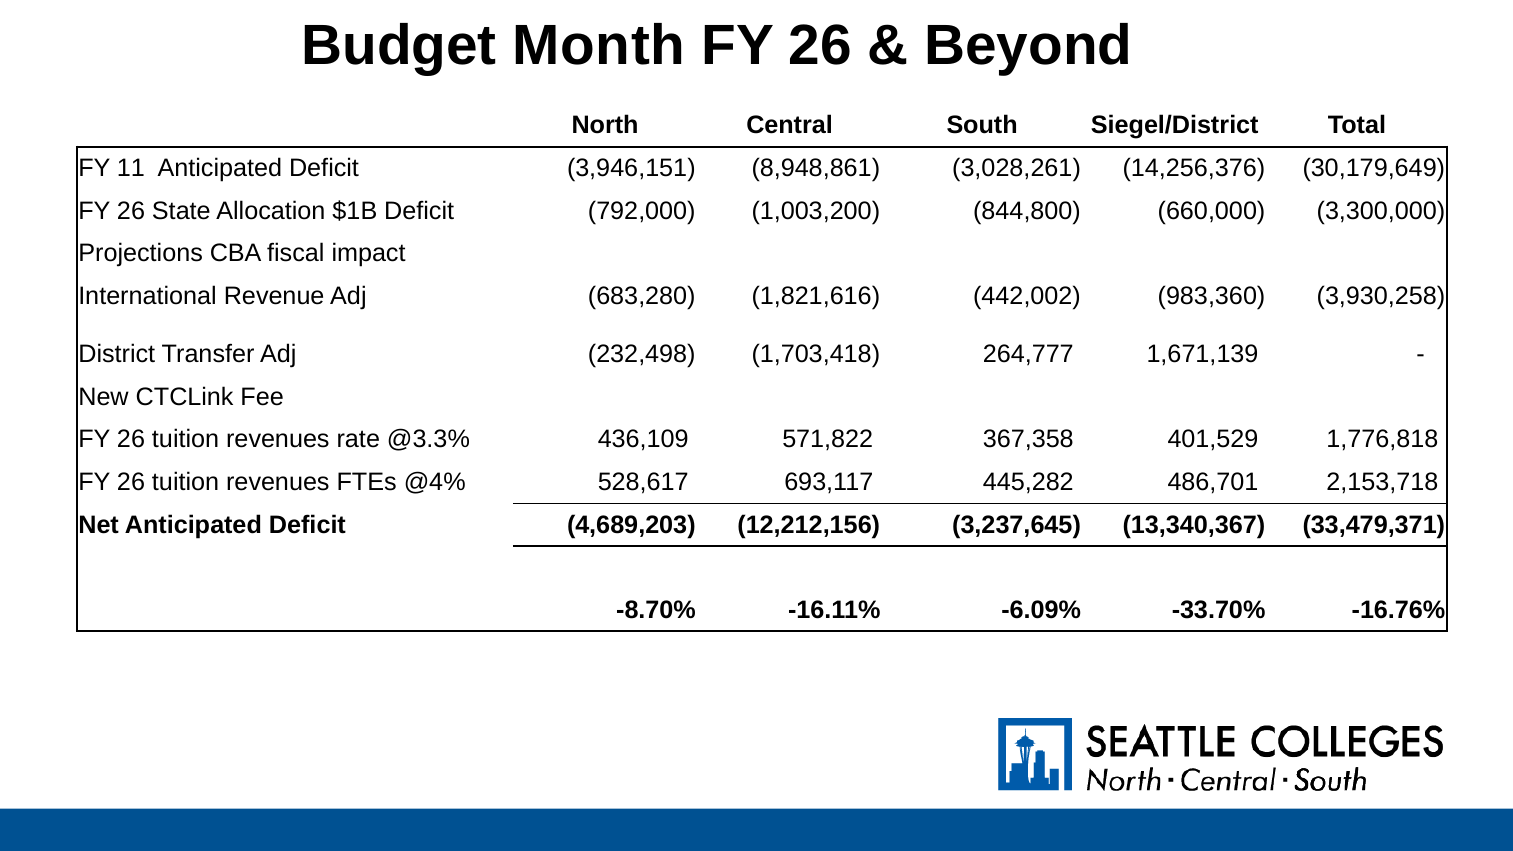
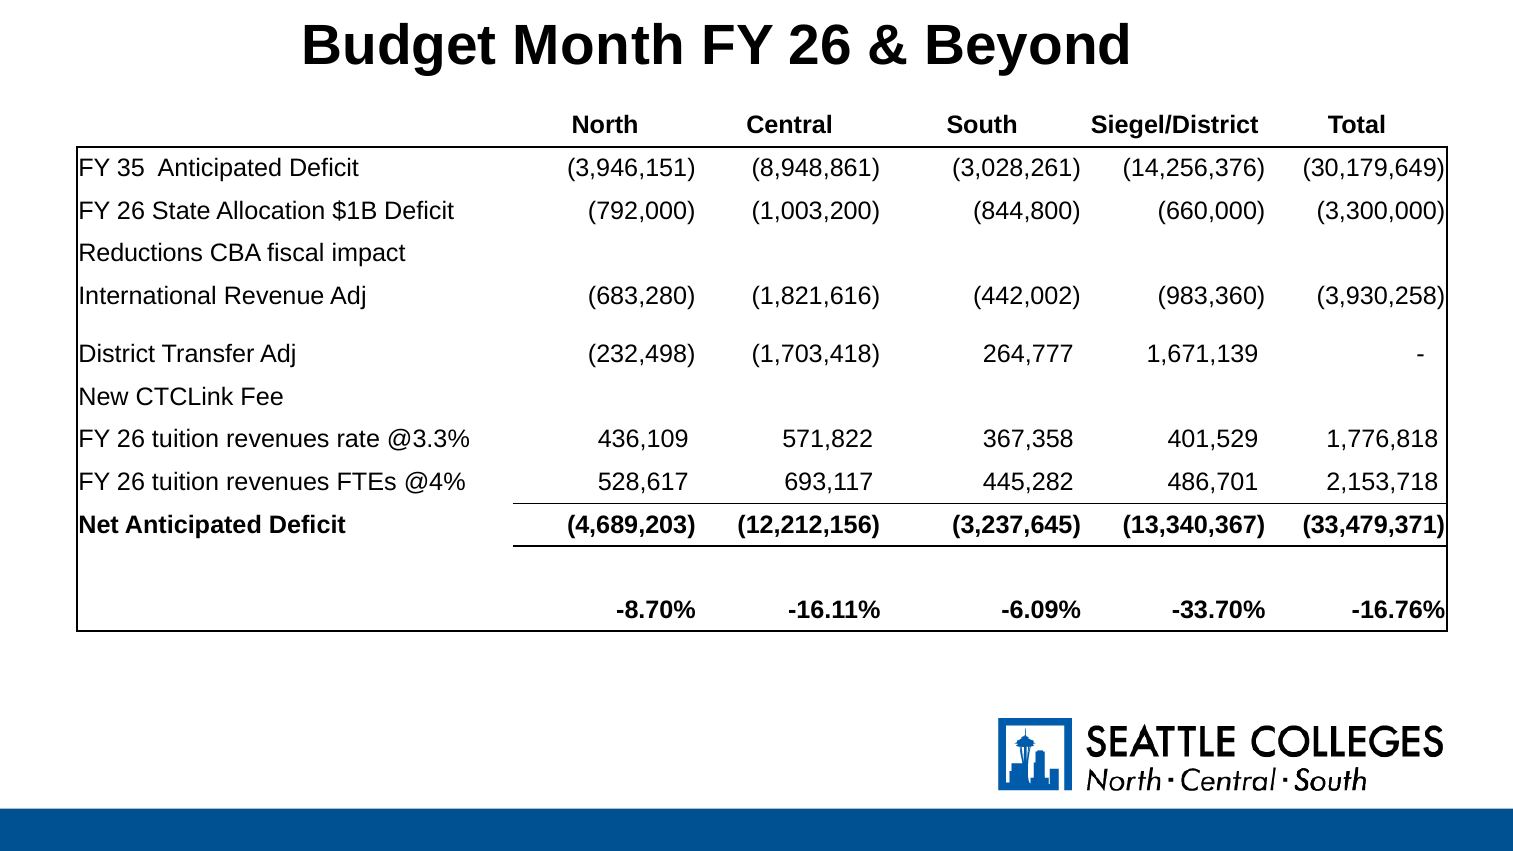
11: 11 -> 35 (131, 168)
Projections: Projections -> Reductions (141, 253)
